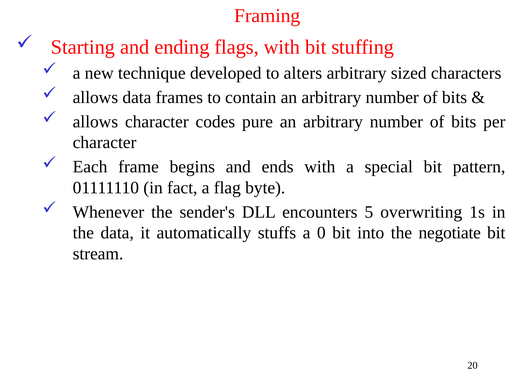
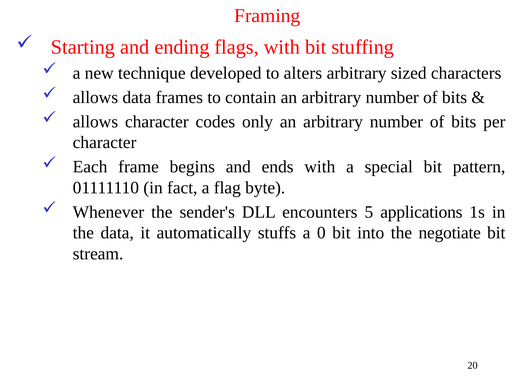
pure: pure -> only (258, 122)
overwriting: overwriting -> applications (421, 212)
